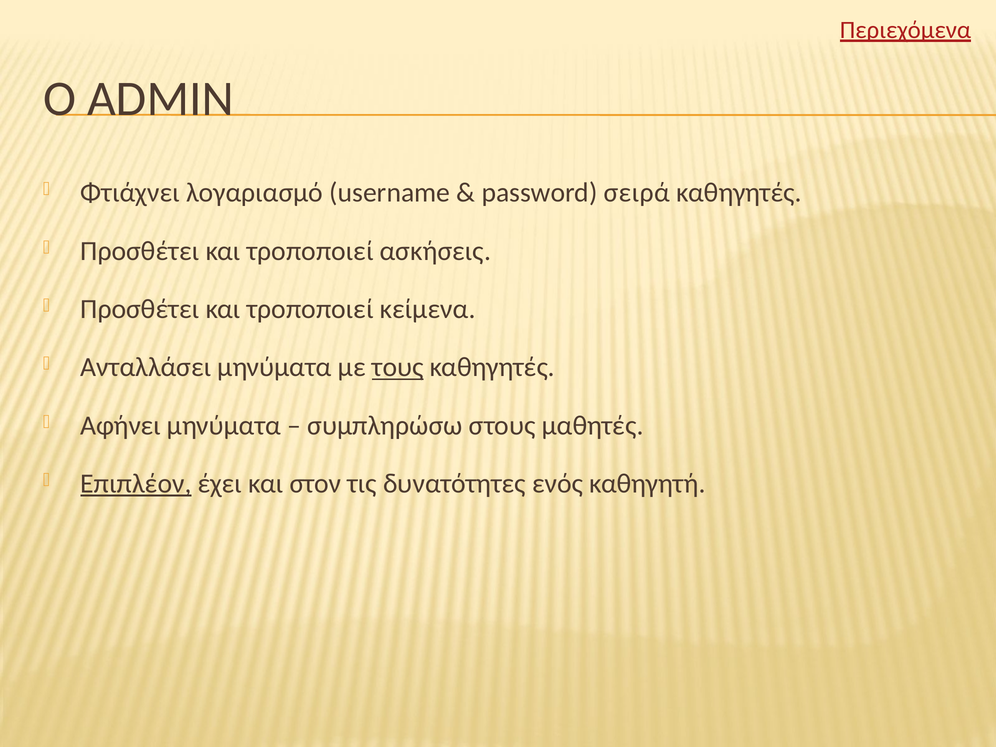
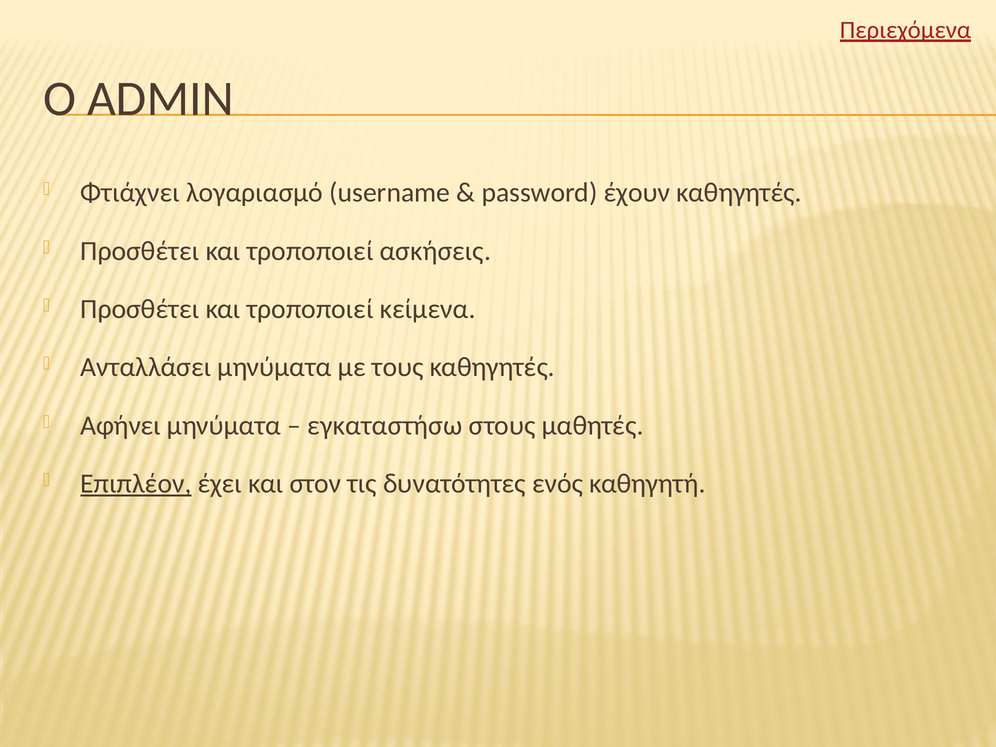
σειρά: σειρά -> έχουν (637, 193)
τους underline: present -> none (398, 367)
συμπληρώσω: συμπληρώσω -> εγκαταστήσω (385, 425)
